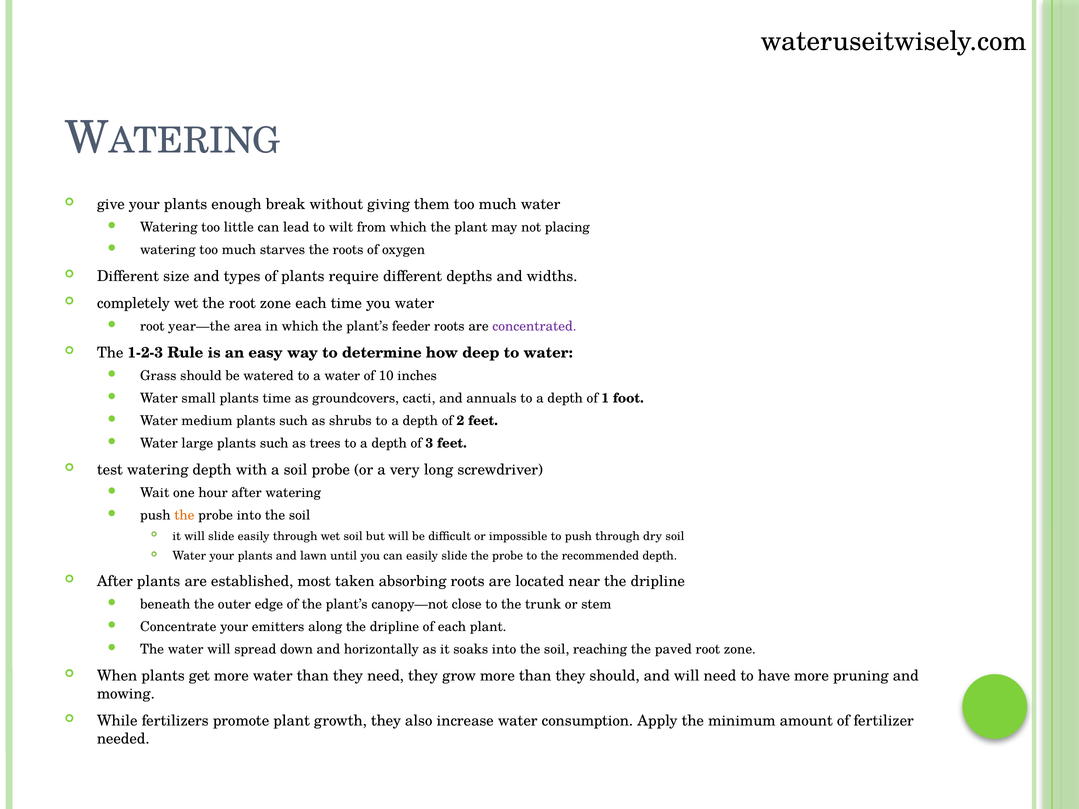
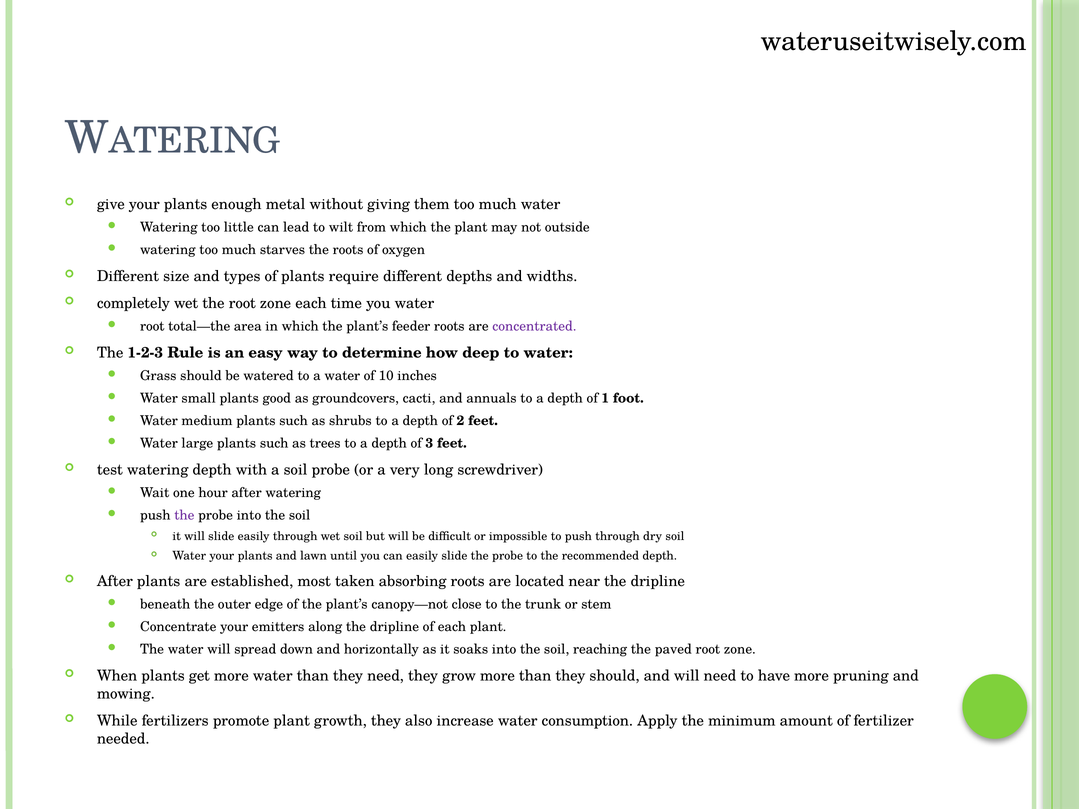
break: break -> metal (286, 204)
placing: placing -> outside (567, 227)
year—the: year—the -> total—the (199, 327)
plants time: time -> good (277, 399)
the colour: orange -> purple (184, 516)
